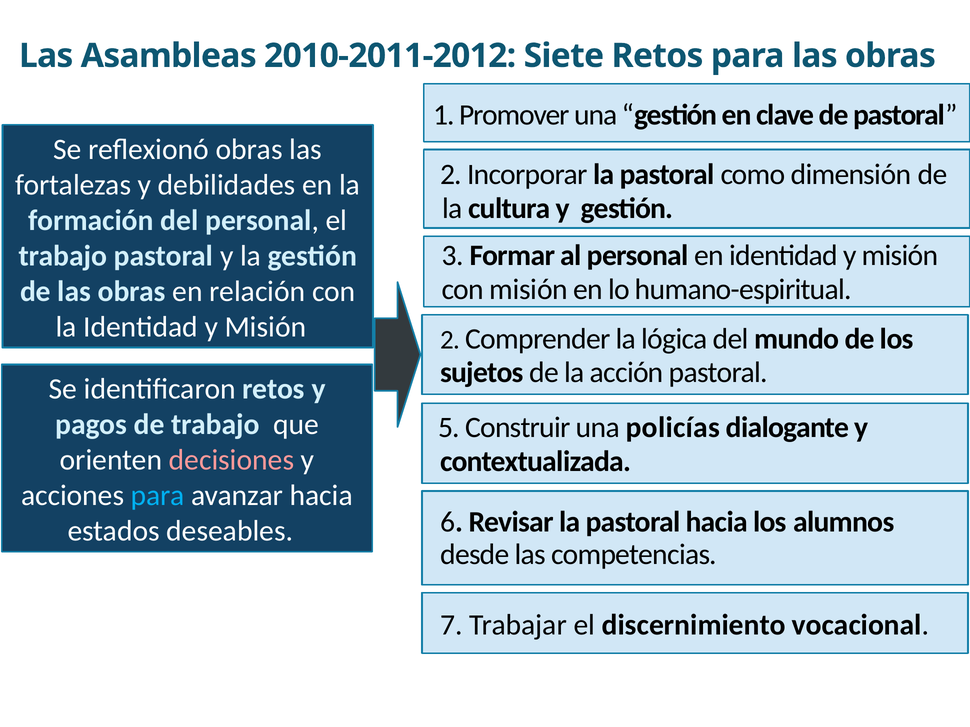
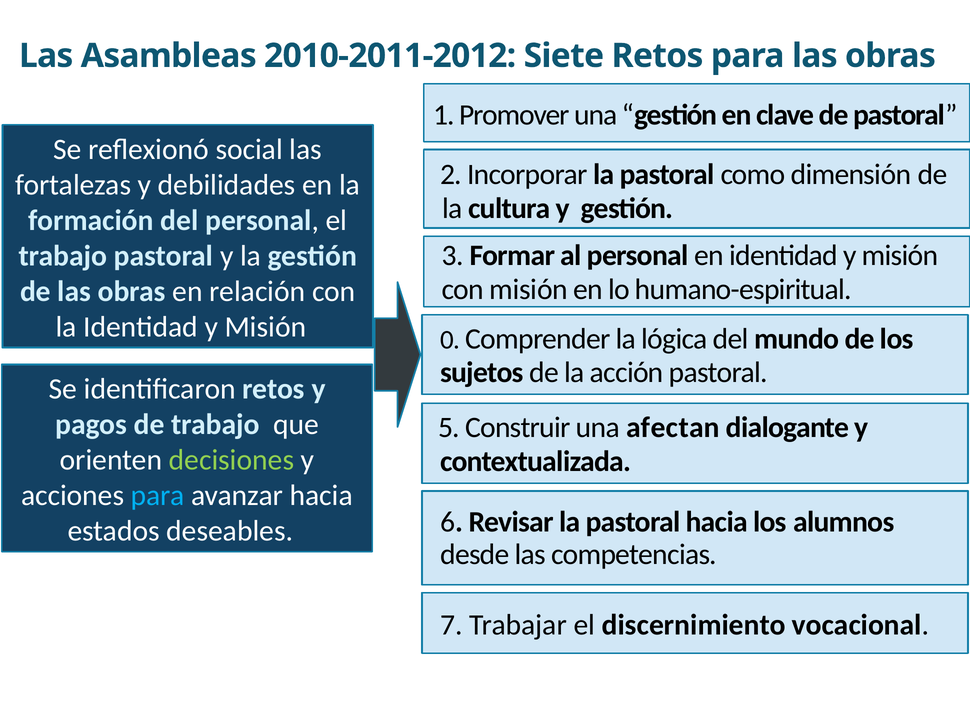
reflexionó obras: obras -> social (249, 150)
Misión 2: 2 -> 0 (450, 340)
policías: policías -> afectan (673, 428)
decisiones colour: pink -> light green (232, 460)
